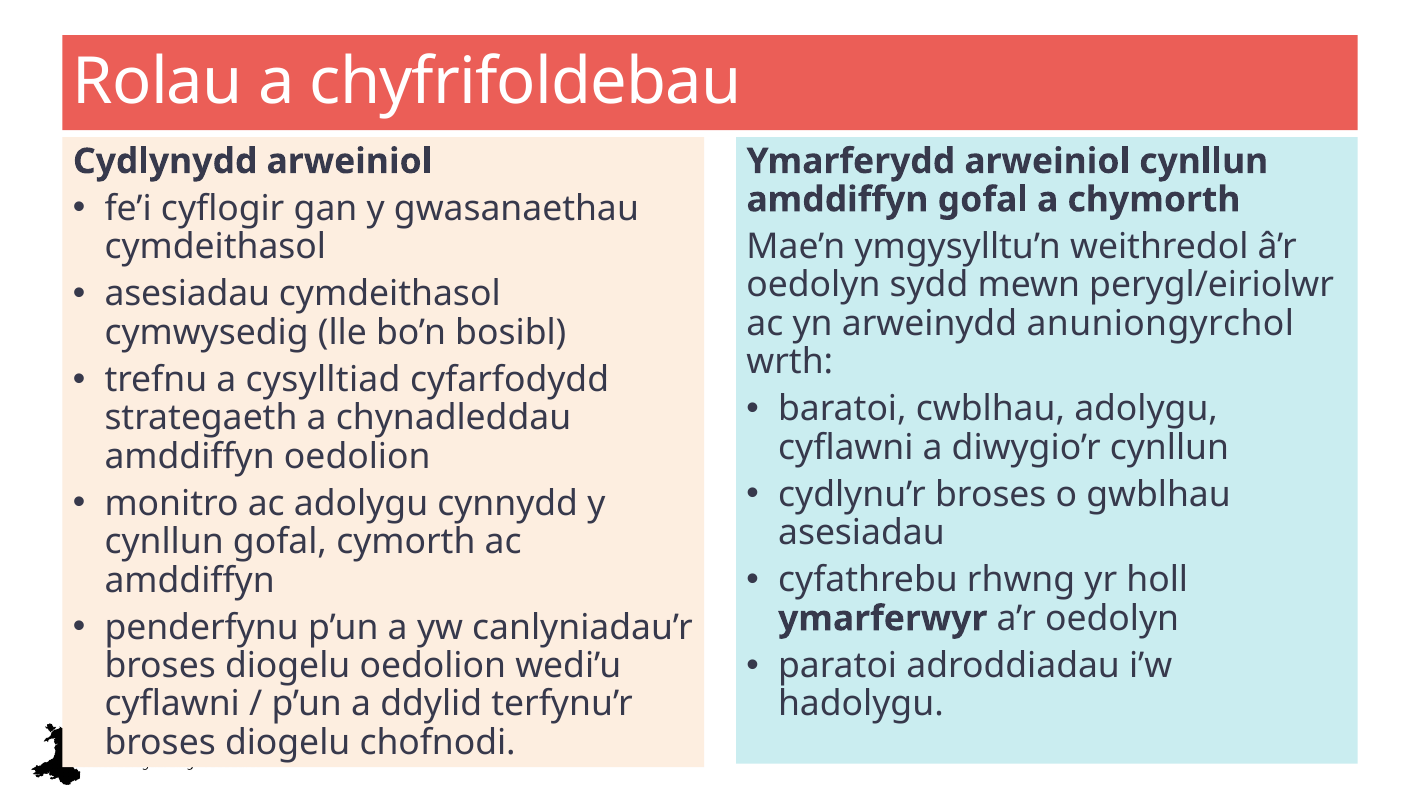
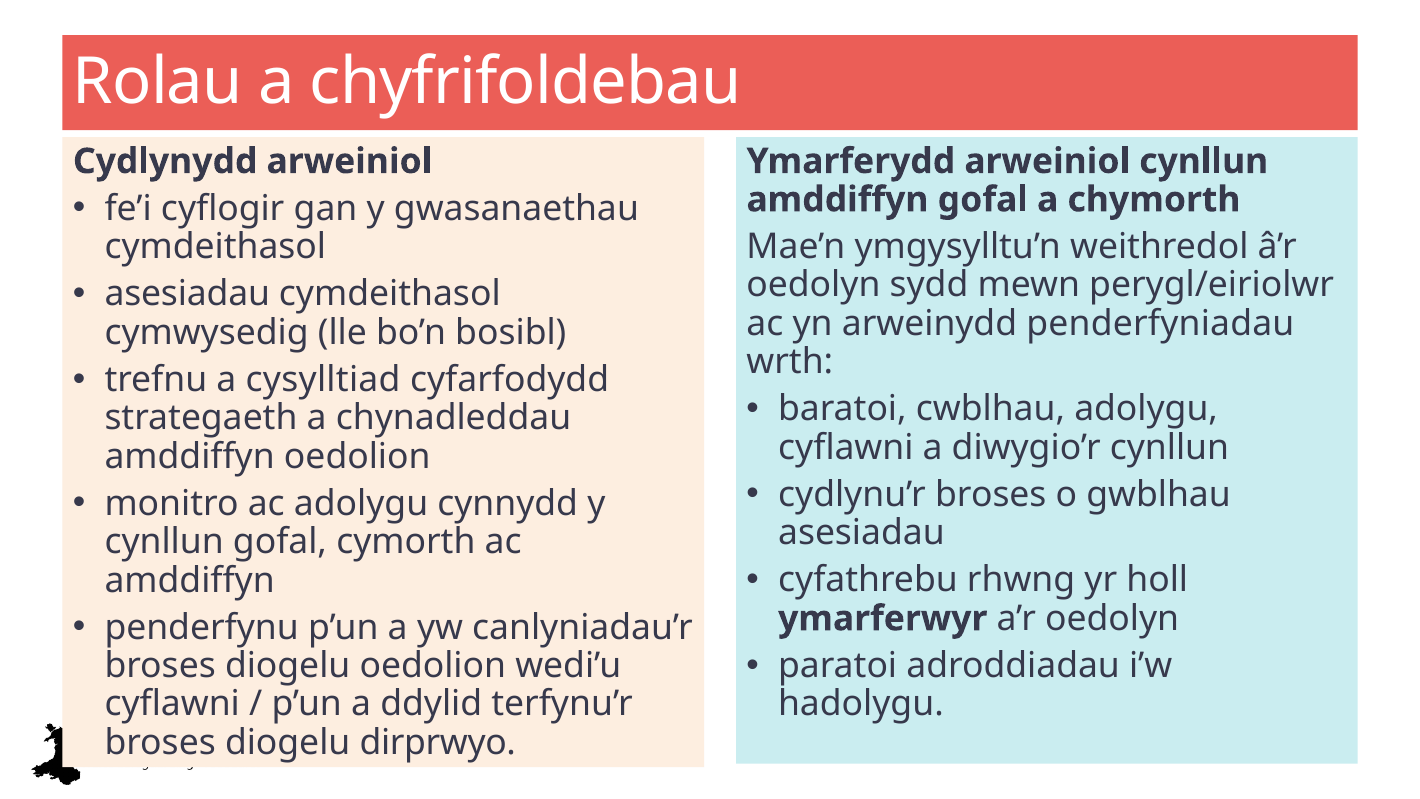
anuniongyrchol: anuniongyrchol -> penderfyniadau (1160, 323)
chofnodi: chofnodi -> dirprwyo (438, 742)
